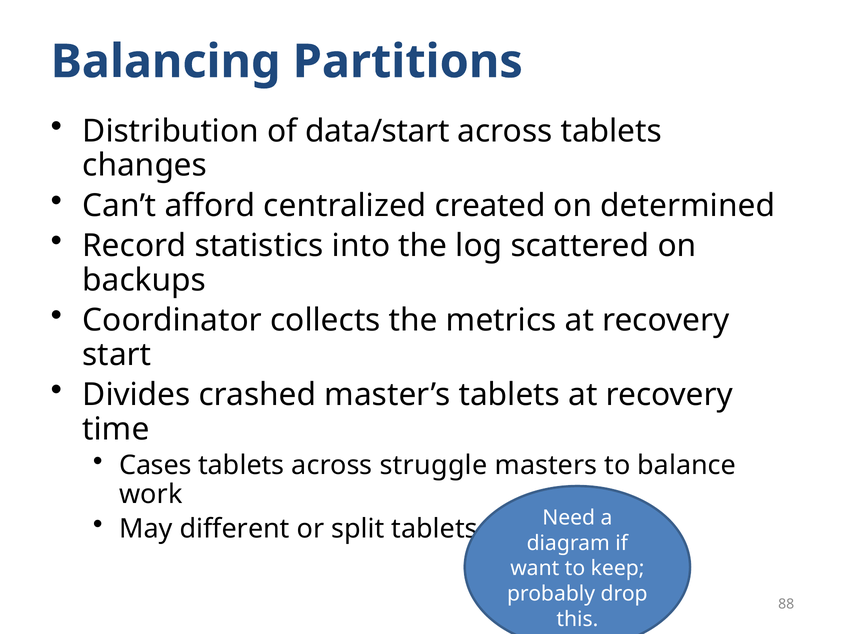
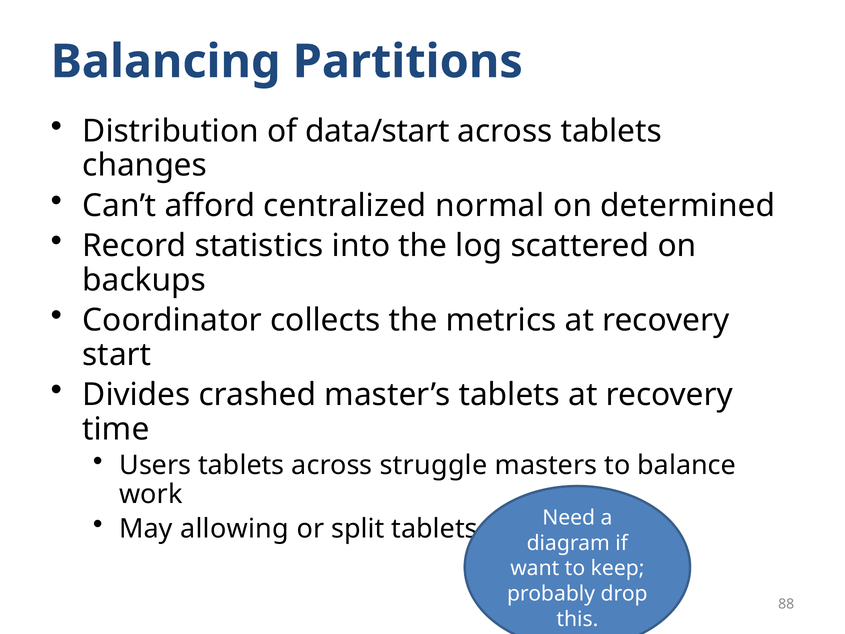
created: created -> normal (490, 206)
Cases: Cases -> Users (155, 465)
different: different -> allowing (235, 528)
